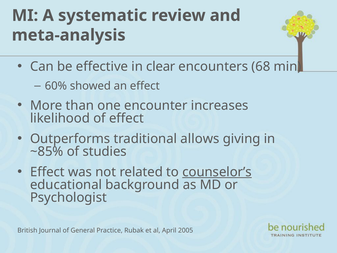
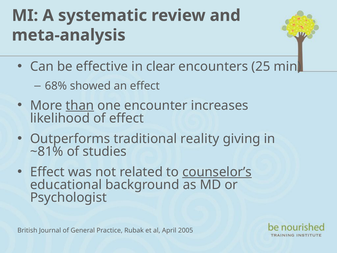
68: 68 -> 25 (261, 67)
60%: 60% -> 68% (56, 86)
than underline: none -> present (80, 105)
allows: allows -> reality (200, 139)
~85%: ~85% -> ~81% (47, 151)
